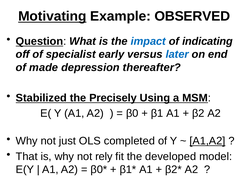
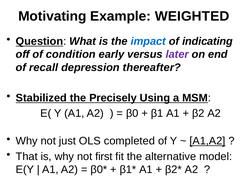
Motivating underline: present -> none (52, 16)
OBSERVED: OBSERVED -> WEIGHTED (192, 16)
specialist: specialist -> condition (71, 54)
later colour: blue -> purple (177, 54)
made: made -> recall (44, 68)
rely: rely -> first (104, 157)
developed: developed -> alternative (171, 157)
